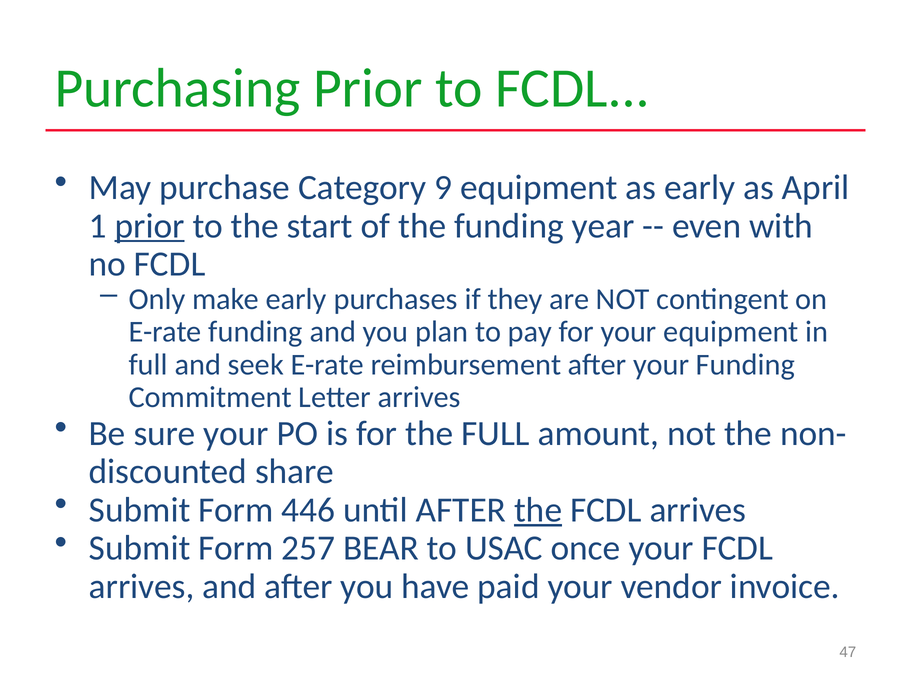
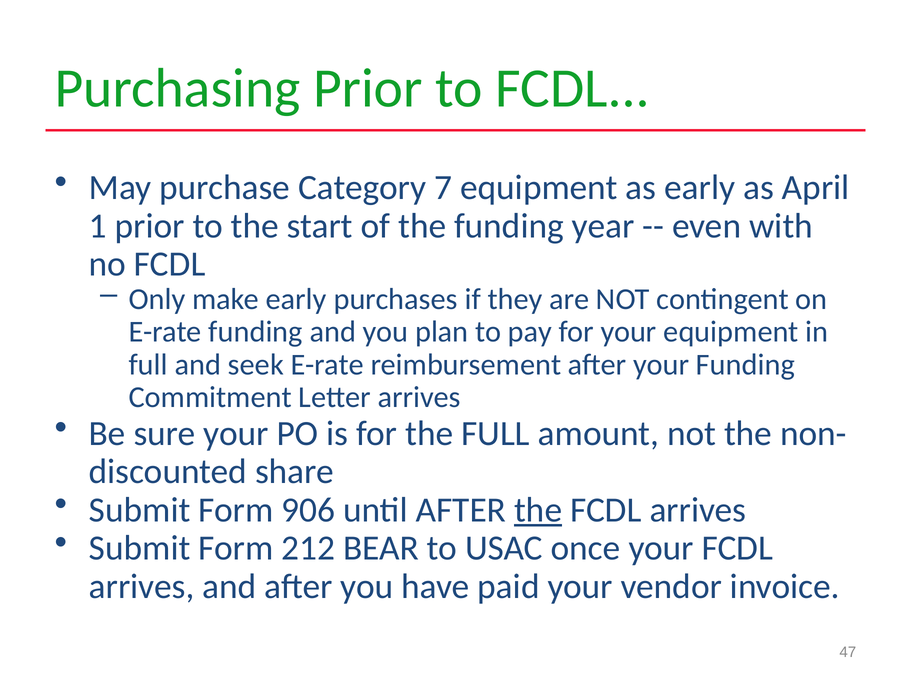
9: 9 -> 7 (443, 188)
prior underline: present -> none (150, 226)
446: 446 -> 906 (308, 510)
257: 257 -> 212 (308, 548)
